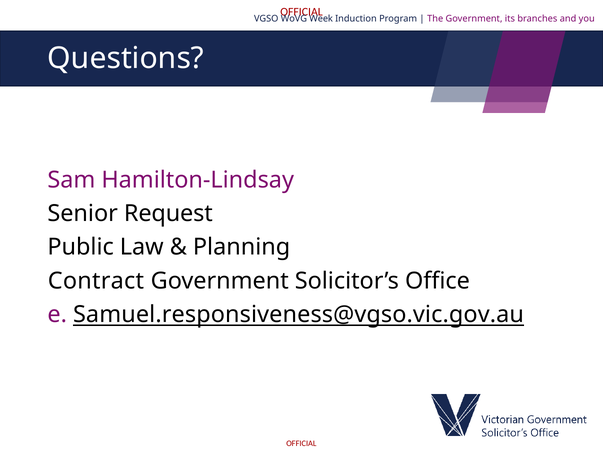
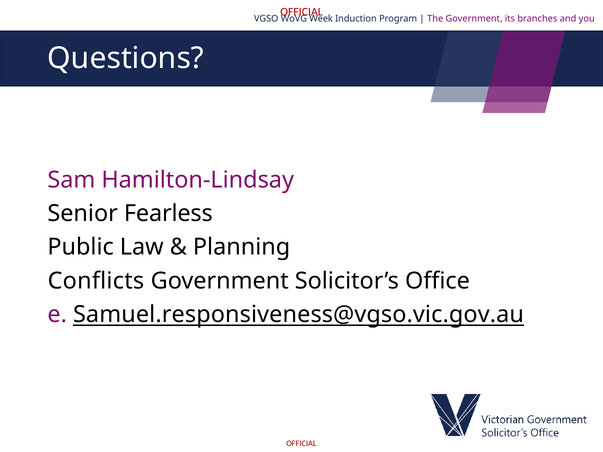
Request: Request -> Fearless (168, 214)
Contract: Contract -> Conflicts (96, 281)
